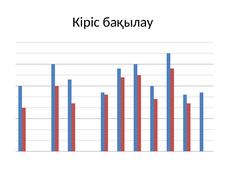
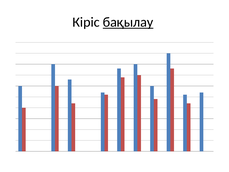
бақылау underline: none -> present (128, 22)
